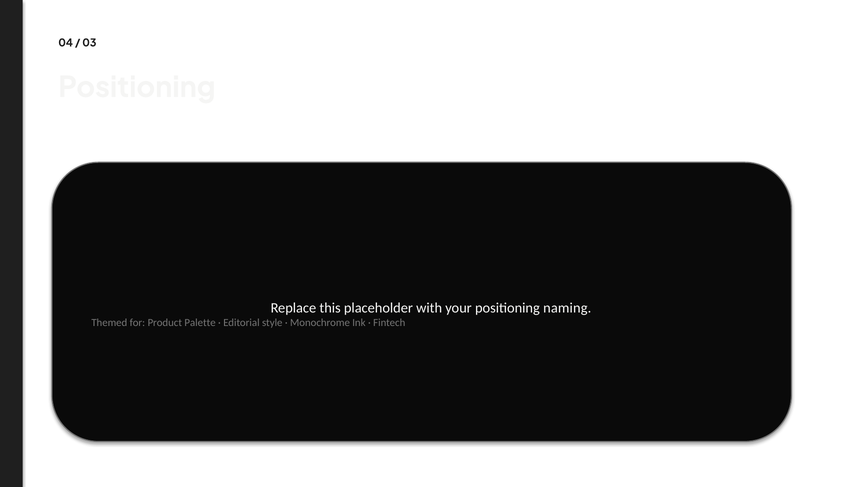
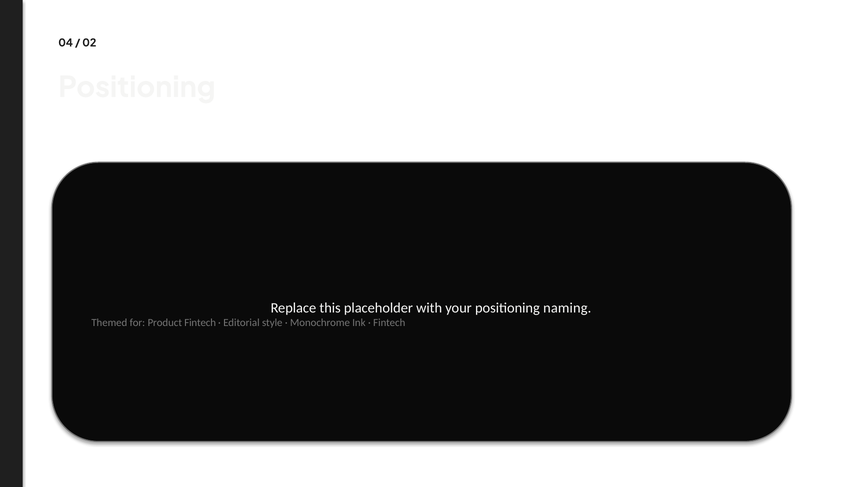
03: 03 -> 02 (89, 43)
Product Palette: Palette -> Fintech (200, 322)
